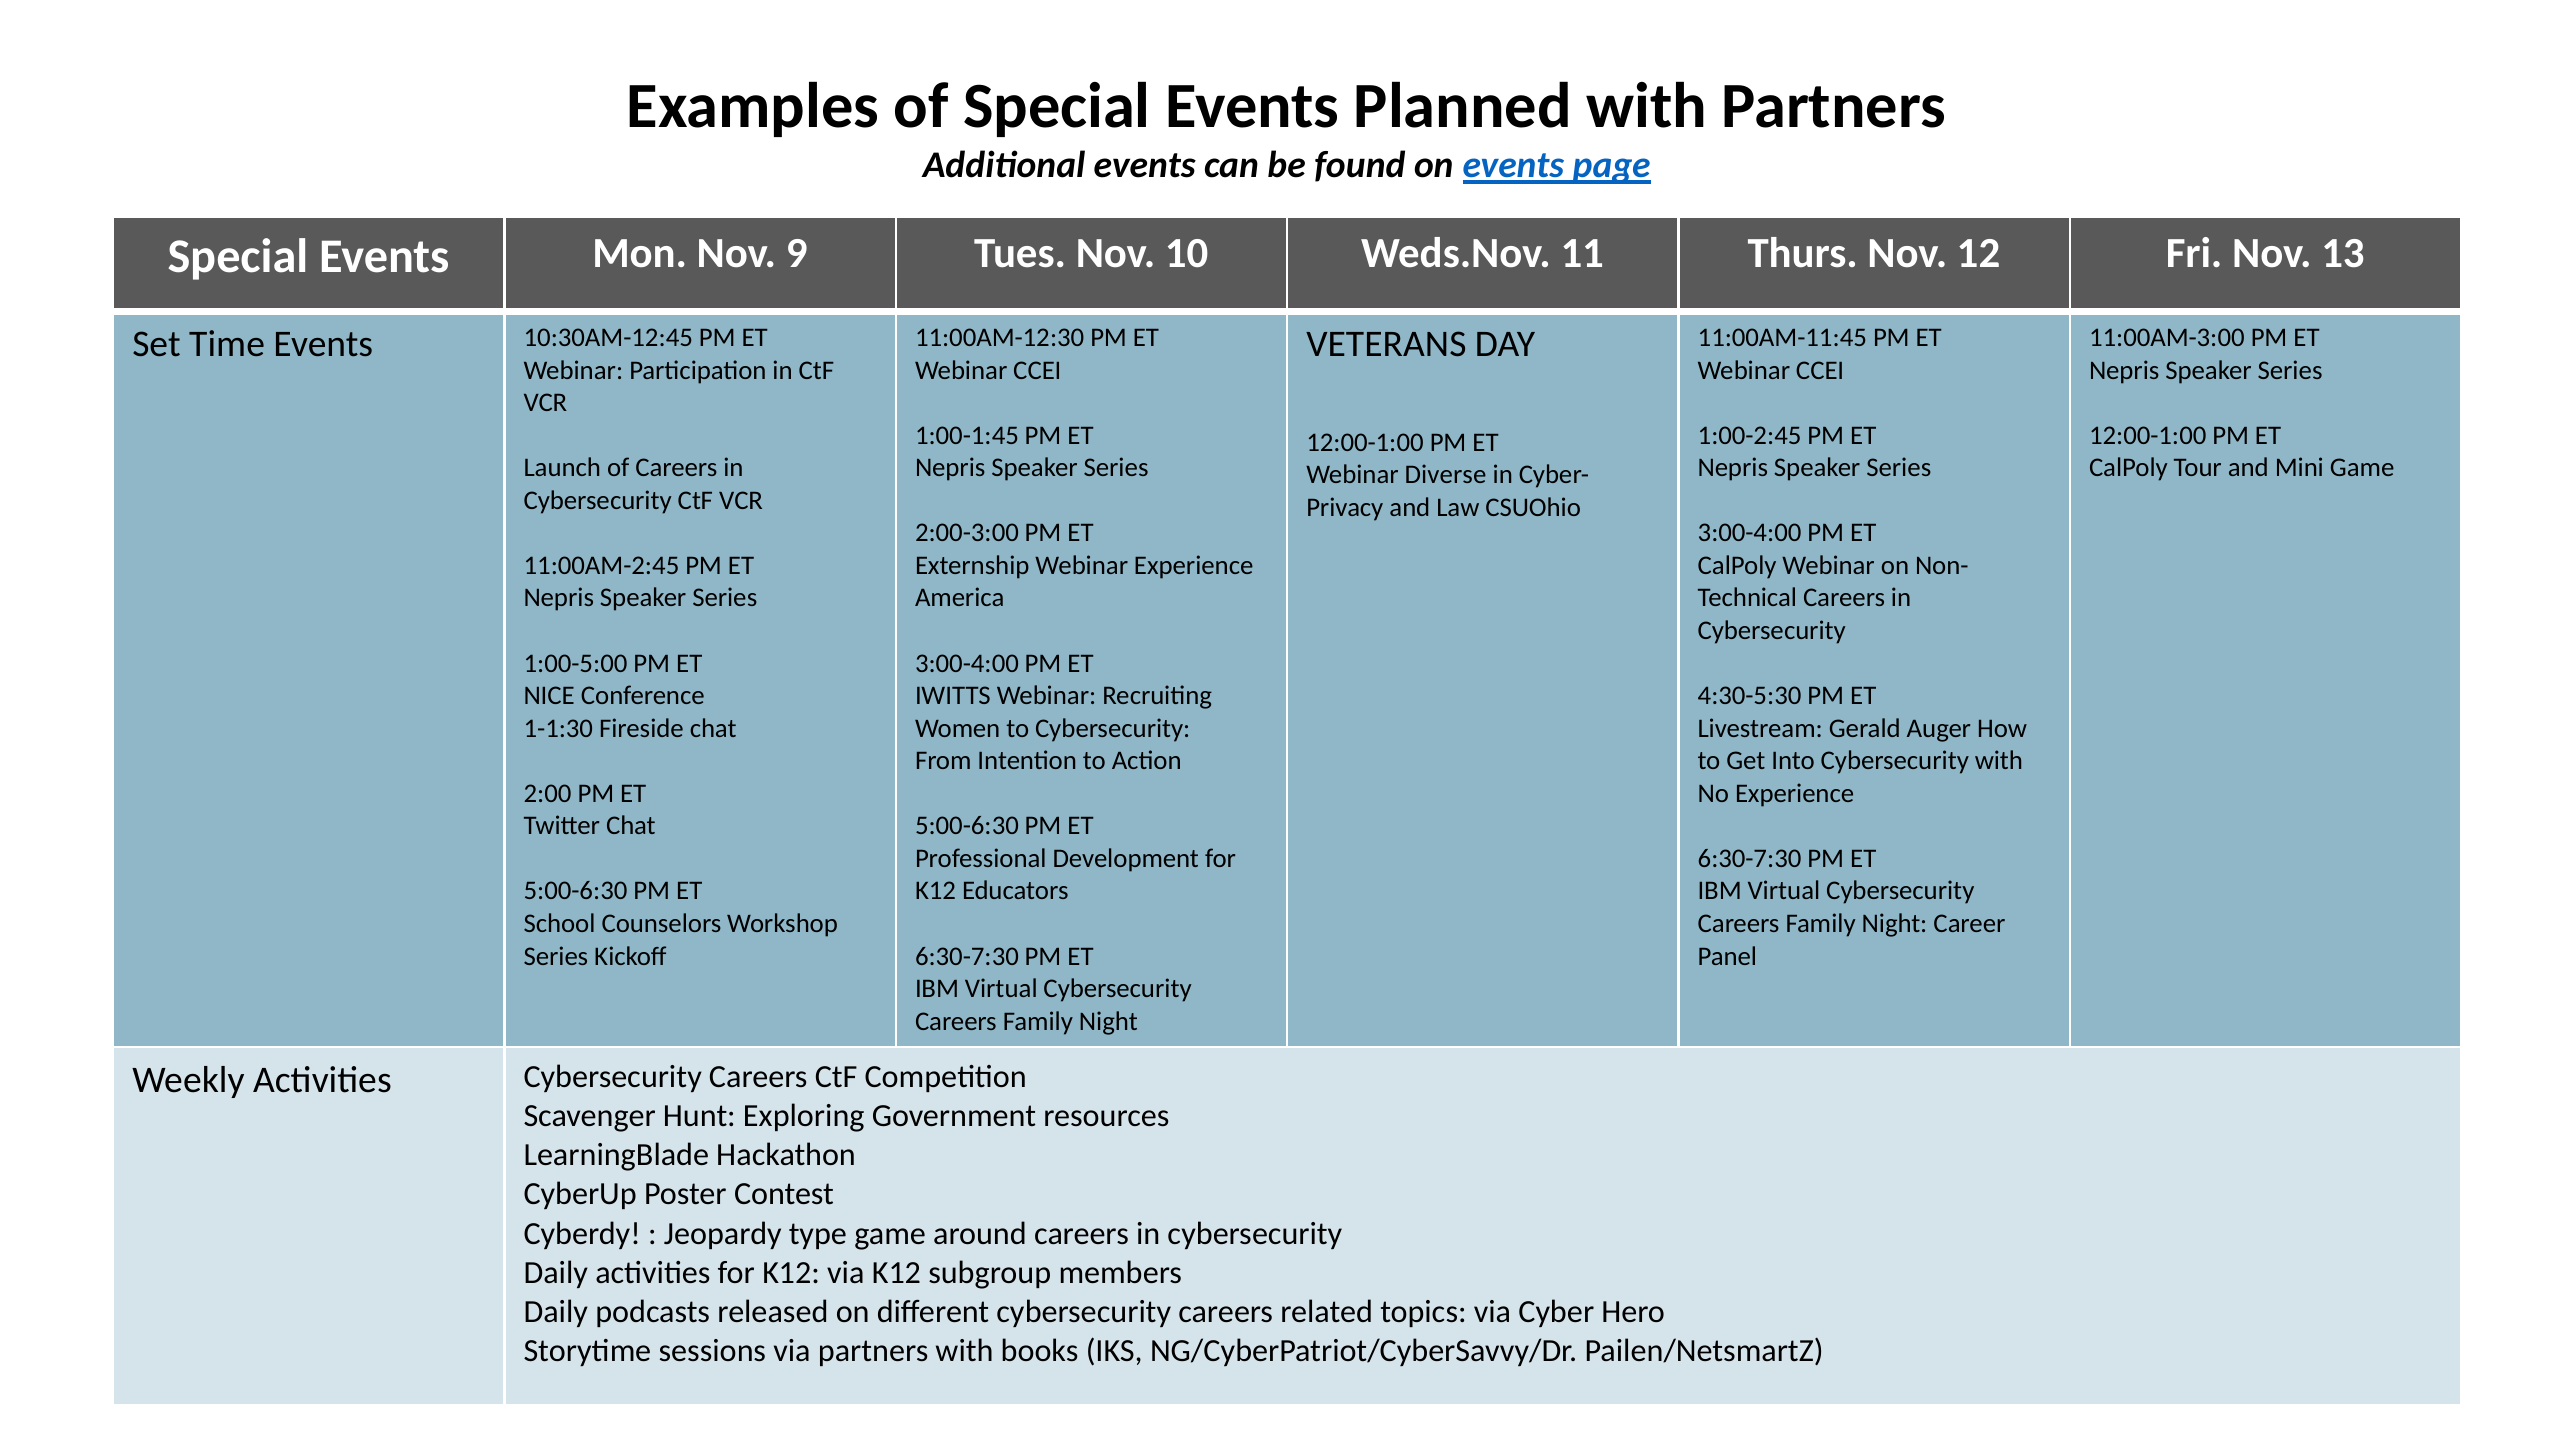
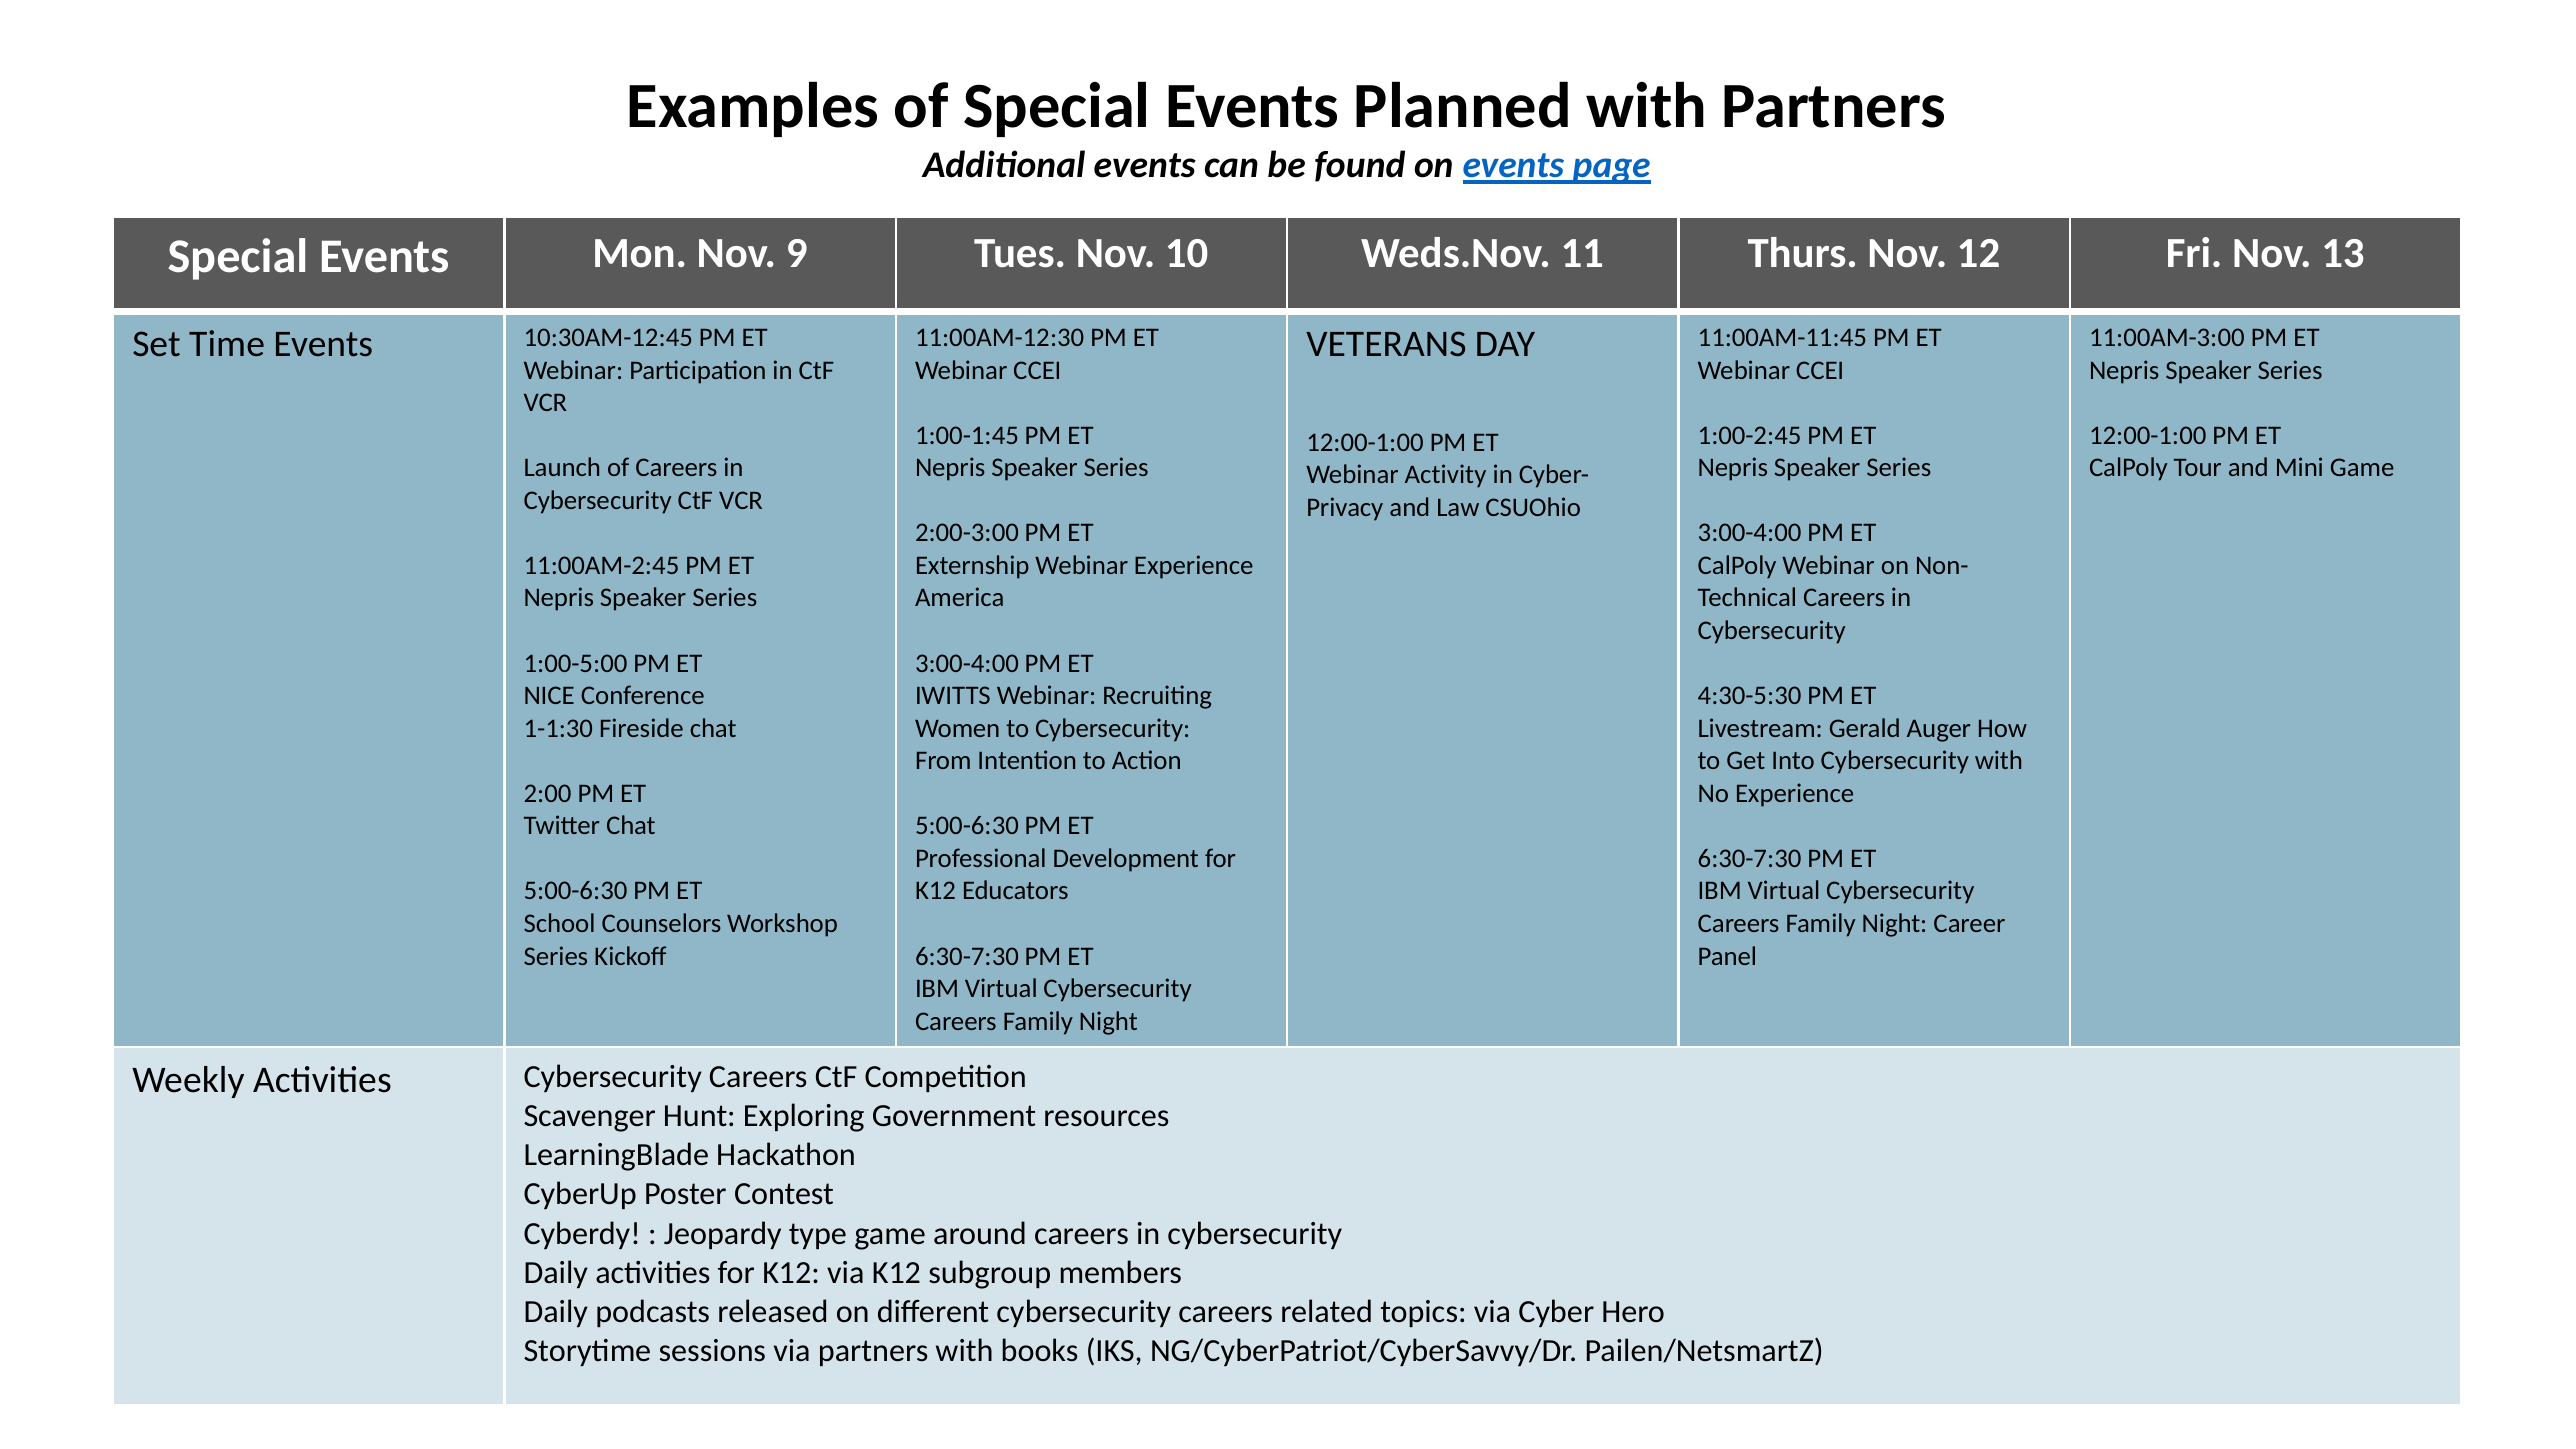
Diverse: Diverse -> Activity (1445, 475)
